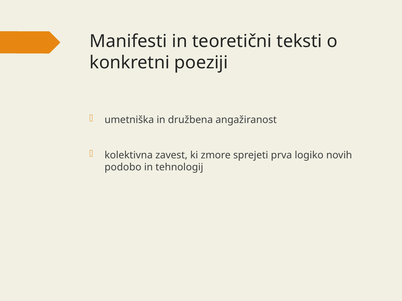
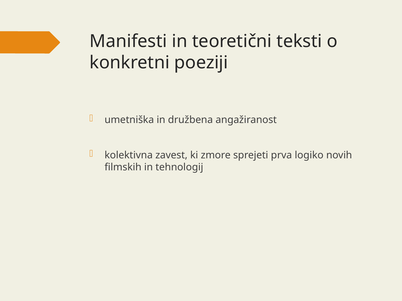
podobo: podobo -> filmskih (123, 168)
